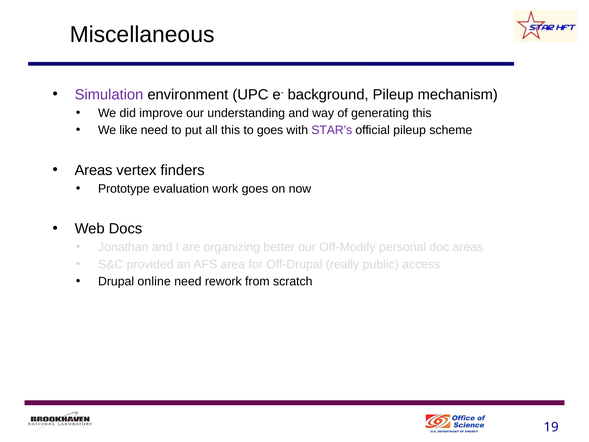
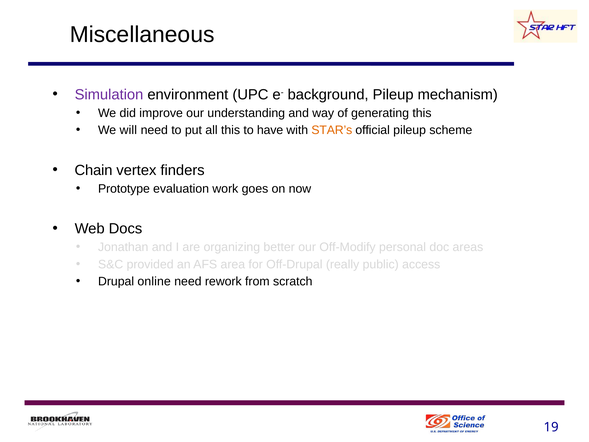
like: like -> will (128, 130)
to goes: goes -> have (270, 130)
STAR’s colour: purple -> orange (332, 130)
Areas: Areas -> Chain (94, 170)
